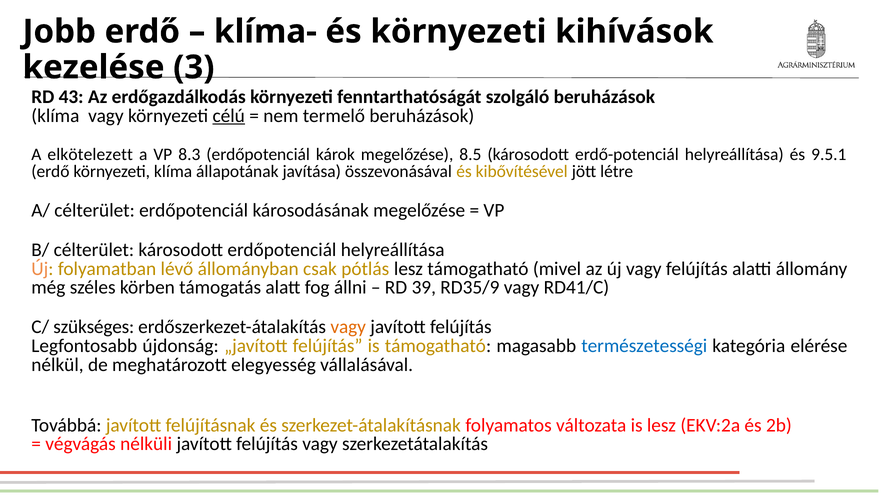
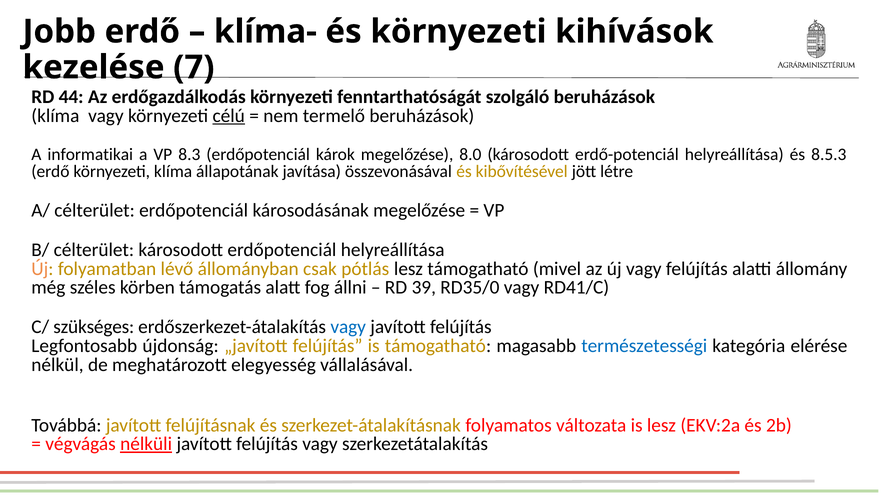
3: 3 -> 7 (194, 67)
43: 43 -> 44 (71, 97)
elkötelezett: elkötelezett -> informatikai (90, 154)
8.5: 8.5 -> 8.0 (470, 154)
9.5.1: 9.5.1 -> 8.5.3 (829, 154)
RD35/9: RD35/9 -> RD35/0 (470, 287)
vagy colour: orange -> blue (348, 327)
nélküli underline: none -> present (146, 444)
